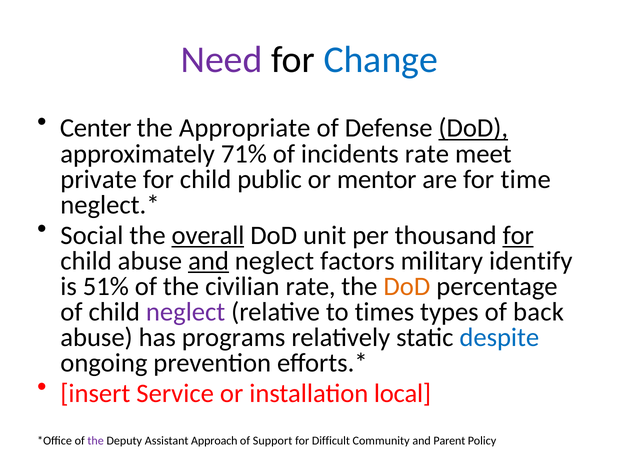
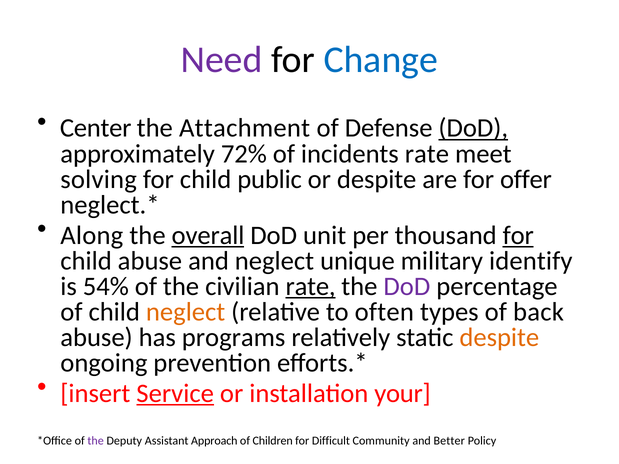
Appropriate: Appropriate -> Attachment (245, 128)
71%: 71% -> 72% (244, 154)
private: private -> solving (99, 179)
or mentor: mentor -> despite (377, 179)
time: time -> offer (526, 179)
Social: Social -> Along (92, 235)
and underline: present -> none (209, 261)
factors: factors -> unique (357, 261)
51%: 51% -> 54% (106, 287)
rate underline: none -> present (311, 287)
DoD colour: orange -> purple (407, 287)
neglect colour: purple -> orange (186, 312)
times: times -> often (384, 312)
despite colour: blue -> orange (499, 338)
Service underline: none -> present (175, 394)
local: local -> your (403, 394)
Support: Support -> Children (273, 441)
Parent: Parent -> Better (449, 441)
